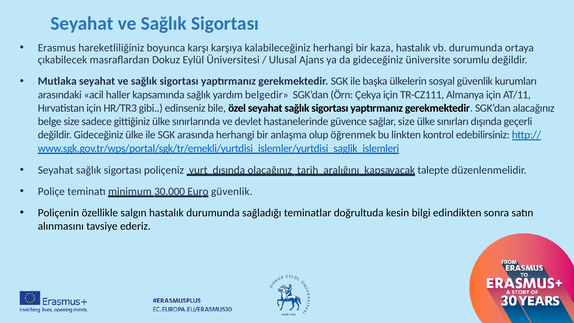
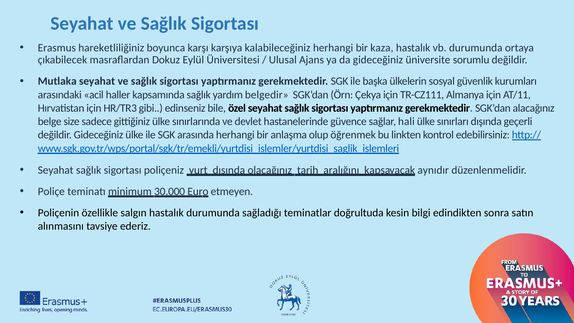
sağlar size: size -> hali (406, 121)
talepte: talepte -> aynıdır (433, 170)
Euro güvenlik: güvenlik -> etmeyen (232, 191)
